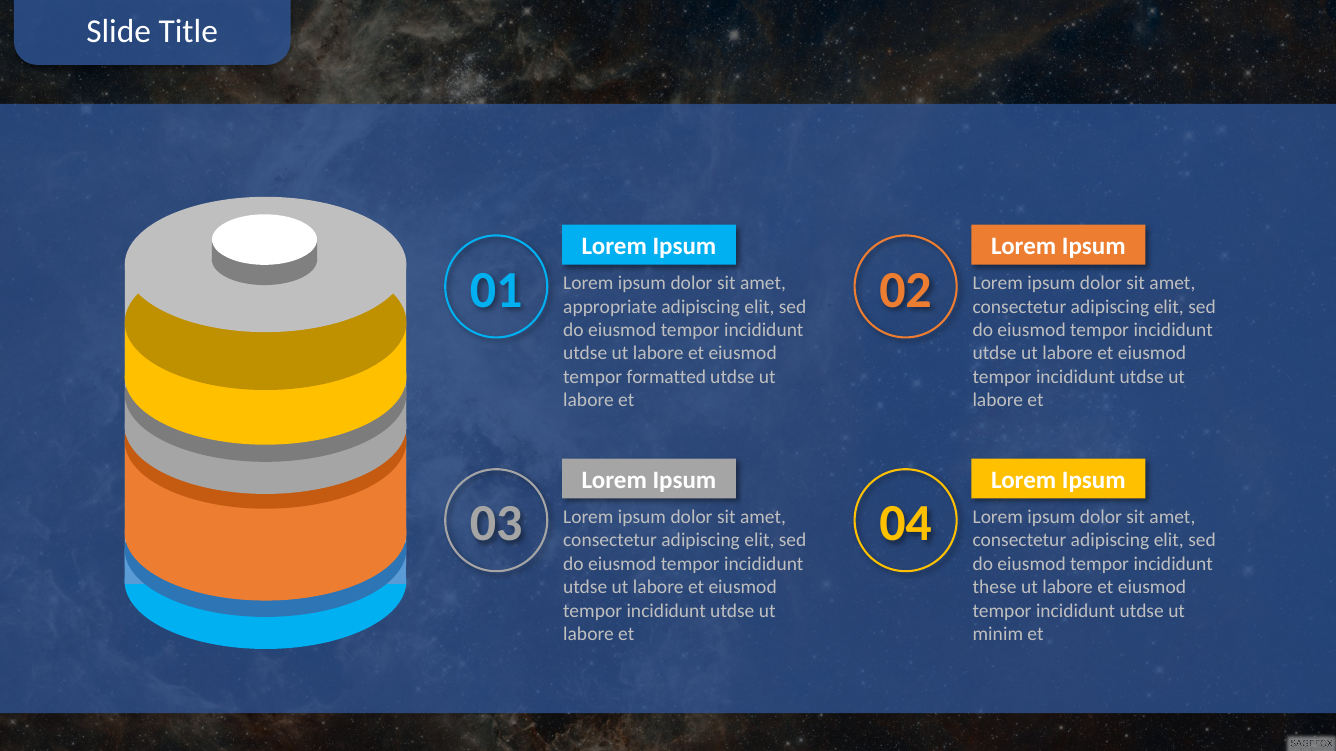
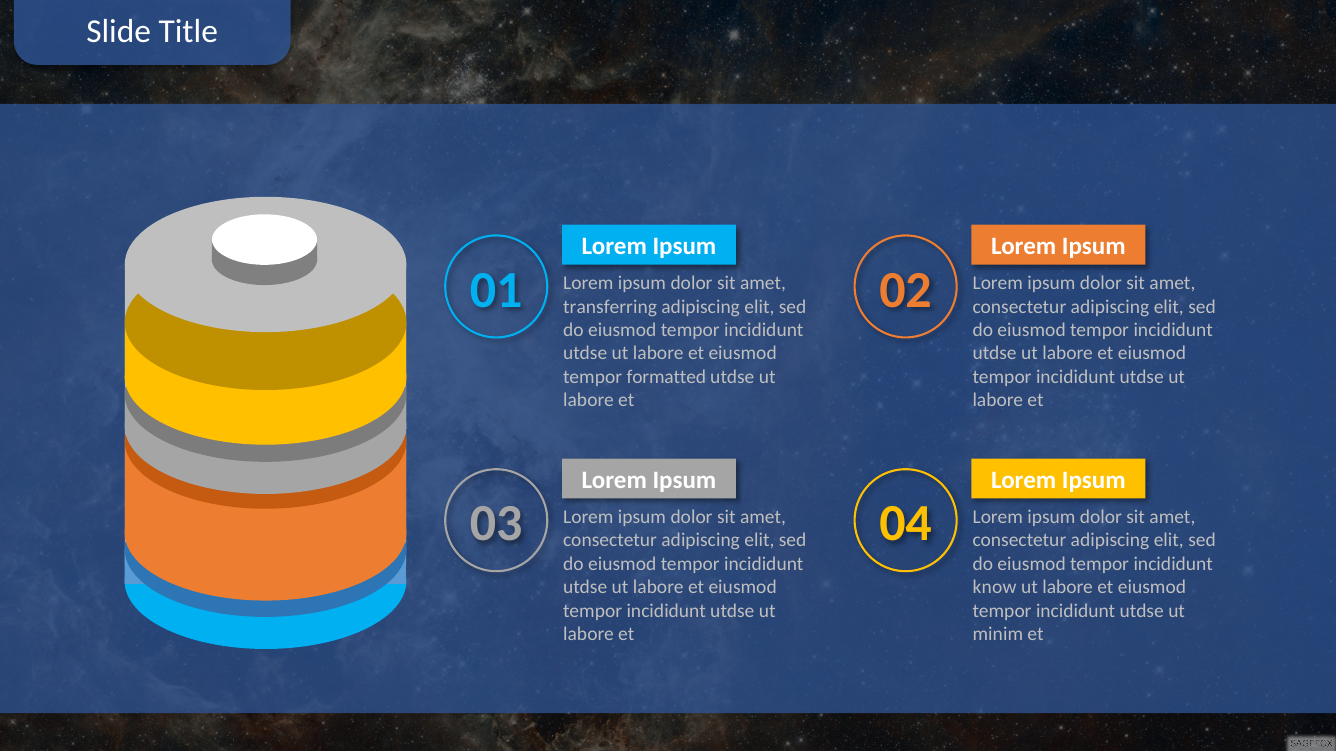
appropriate: appropriate -> transferring (610, 307)
these: these -> know (995, 588)
